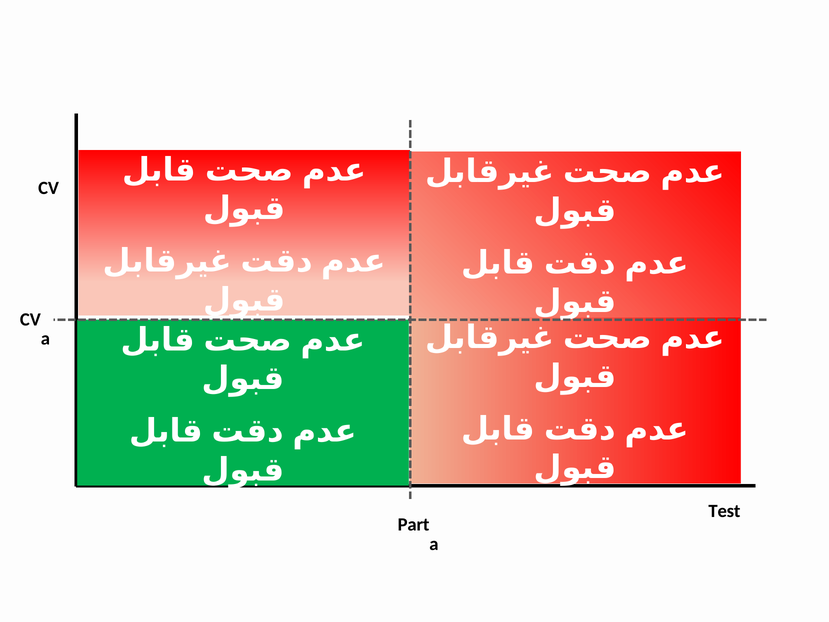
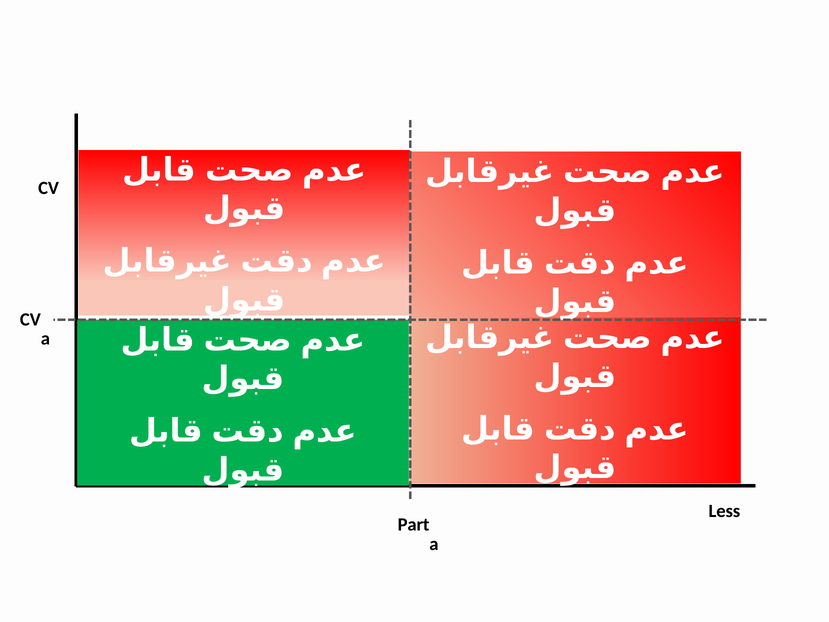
Test: Test -> Less (724, 511)
